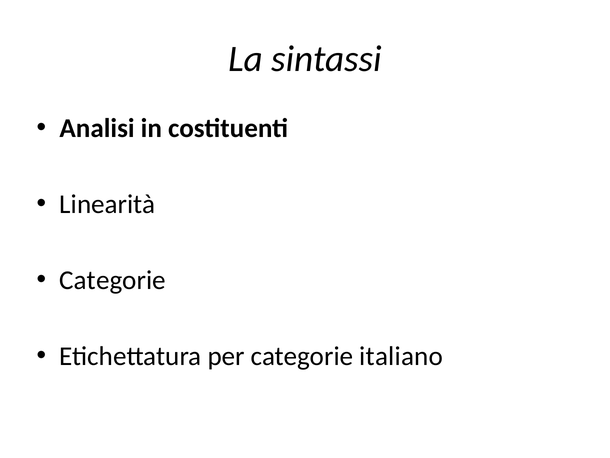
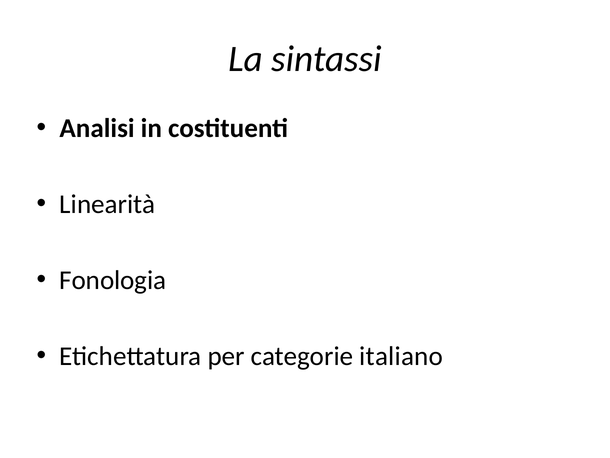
Categorie: Categorie -> Fonologia (113, 280)
